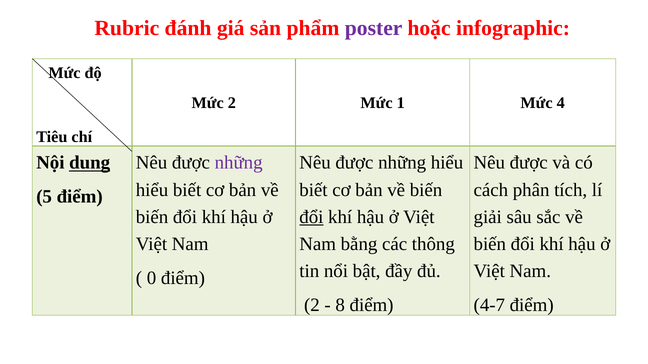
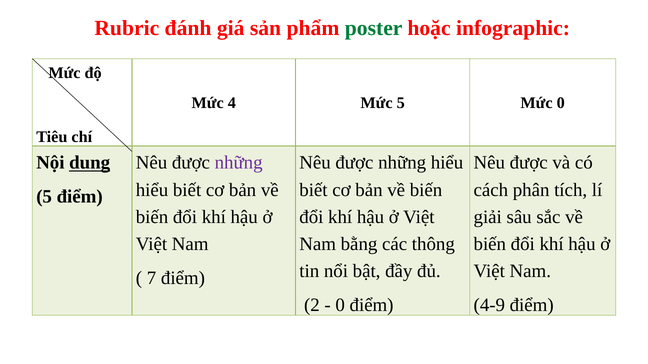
poster colour: purple -> green (374, 28)
Mức 2: 2 -> 4 (232, 103)
Mức 1: 1 -> 5 (401, 103)
Mức 4: 4 -> 0 (561, 103)
đổi underline: present -> none (311, 217)
0: 0 -> 7 (152, 278)
8: 8 -> 0 (340, 306)
4-7: 4-7 -> 4-9 (489, 306)
